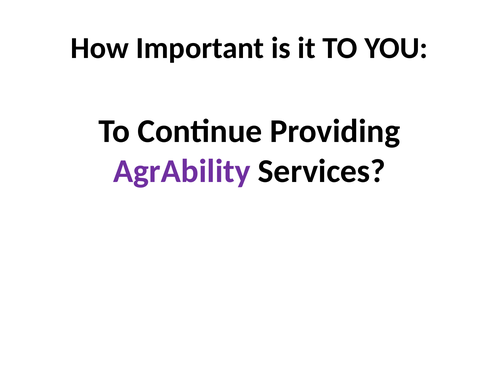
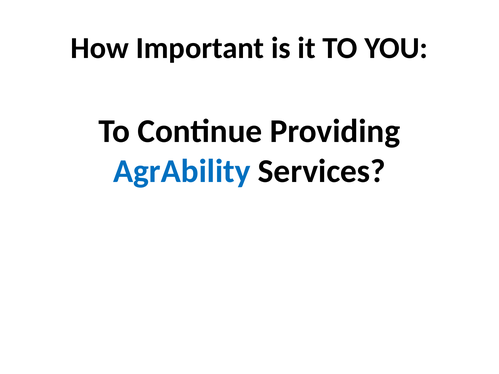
AgrAbility colour: purple -> blue (182, 171)
